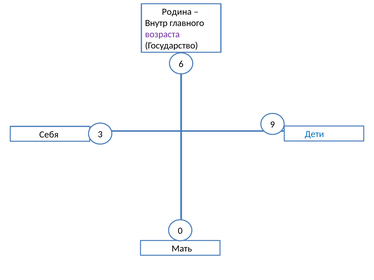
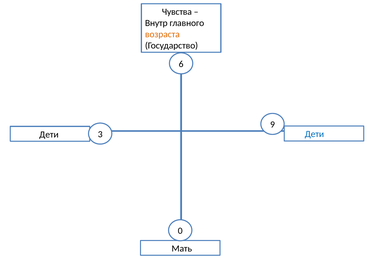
Родина: Родина -> Чувства (177, 12)
возраста colour: purple -> orange (162, 34)
Себя: Себя -> Дети (49, 135)
